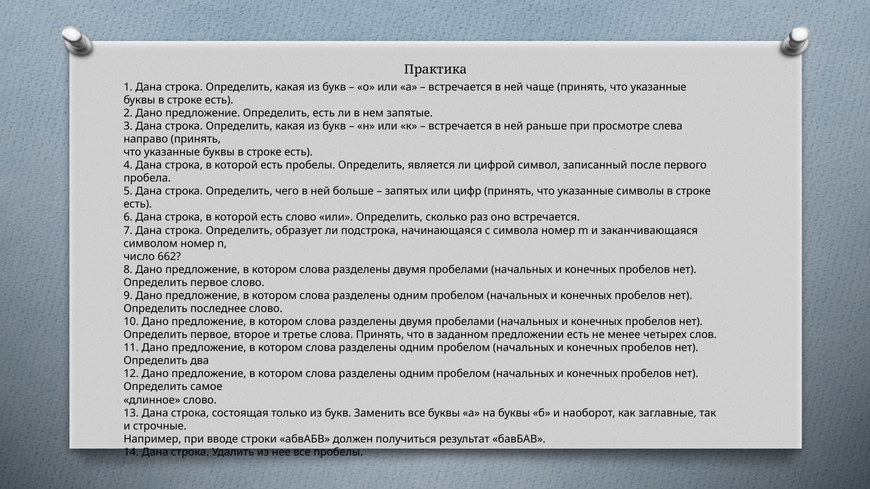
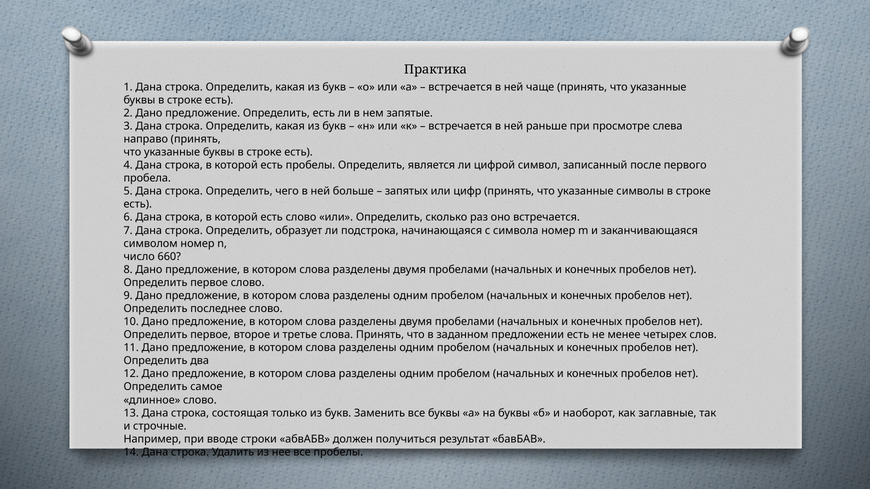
662: 662 -> 660 (169, 257)
